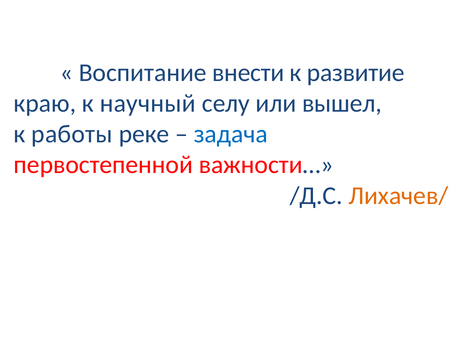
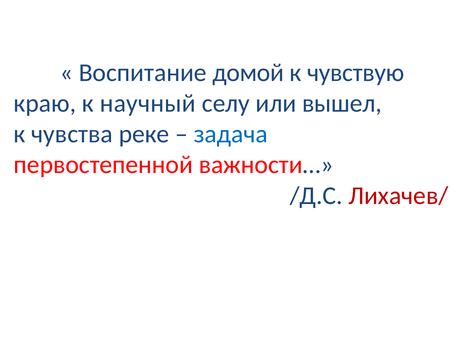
внести: внести -> домой (248, 73)
развитие: развитие -> чувствую (356, 73)
работы: работы -> чувства (72, 134)
Лихачев/ colour: orange -> red (398, 196)
